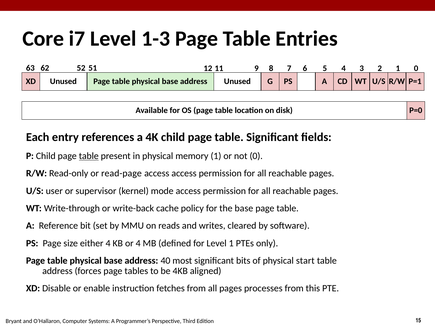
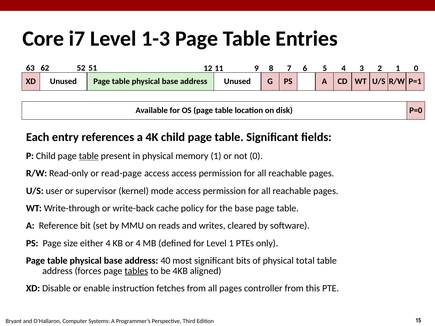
start: start -> total (305, 261)
tables underline: none -> present (136, 271)
processes: processes -> controller (263, 289)
